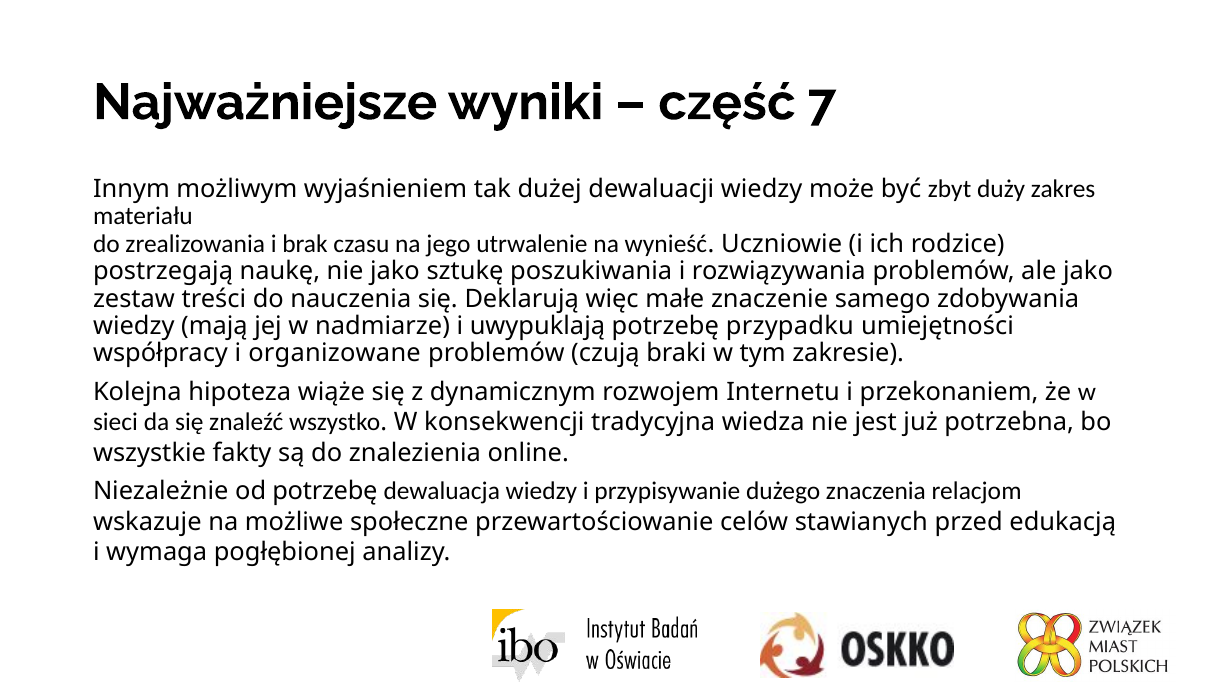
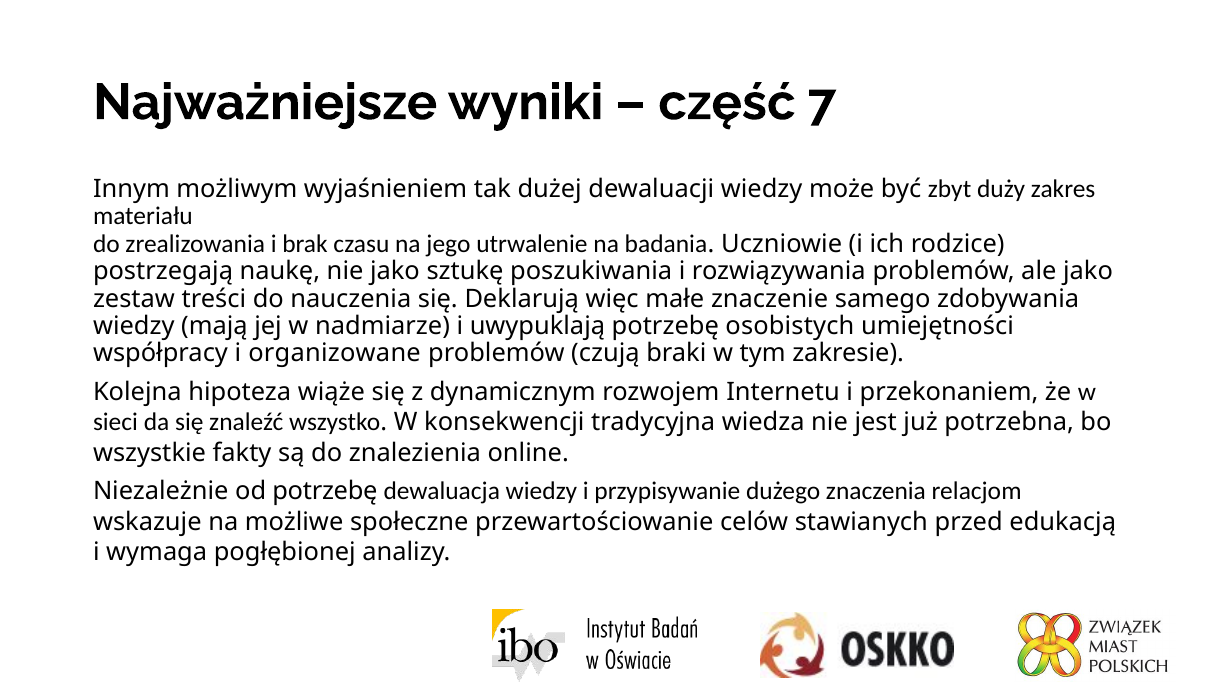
wynieść: wynieść -> badania (666, 244)
przypadku: przypadku -> osobistych (790, 326)
